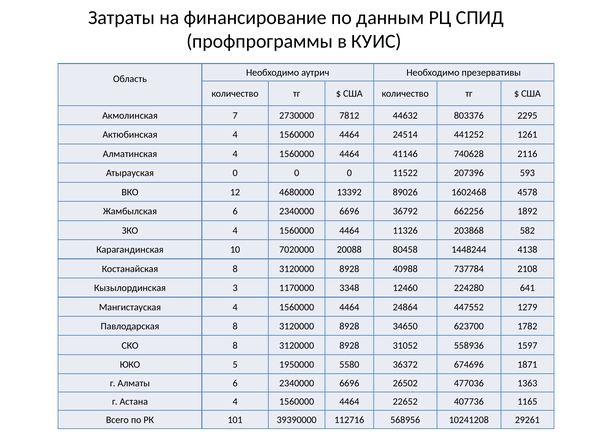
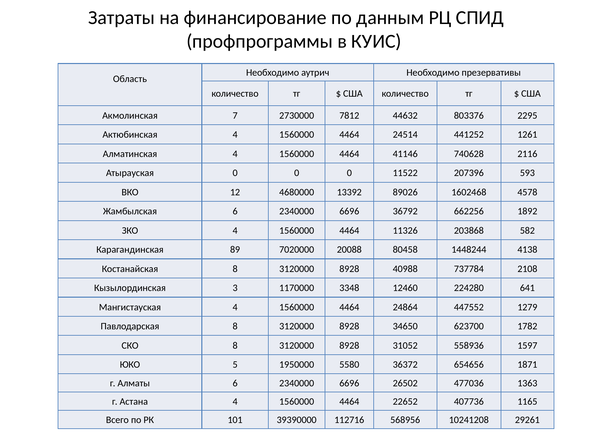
10: 10 -> 89 (235, 249)
674696: 674696 -> 654656 (469, 364)
